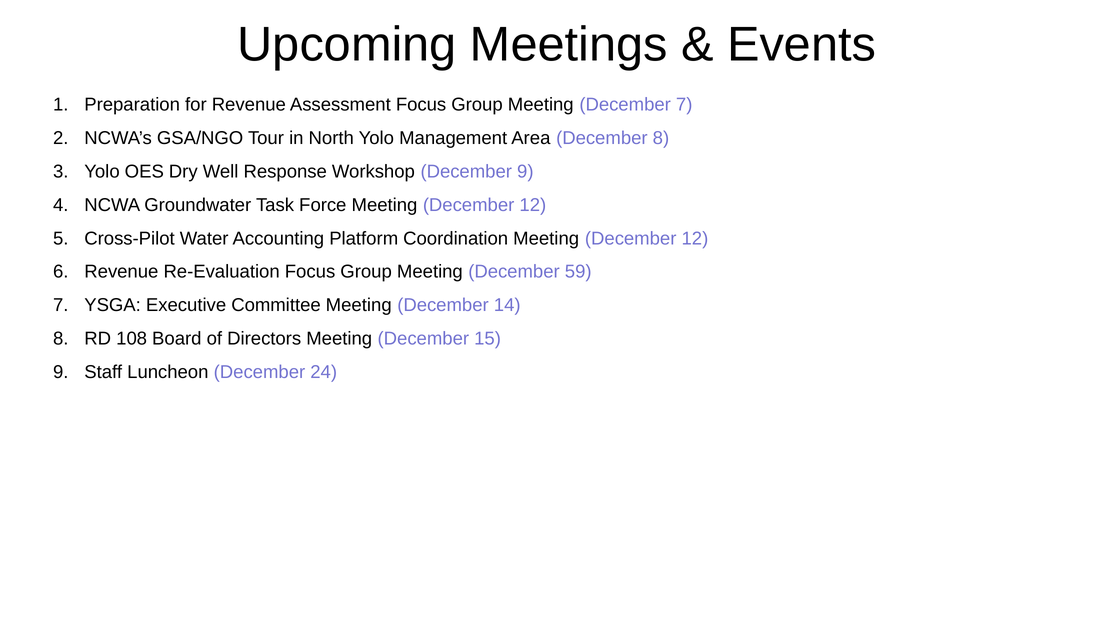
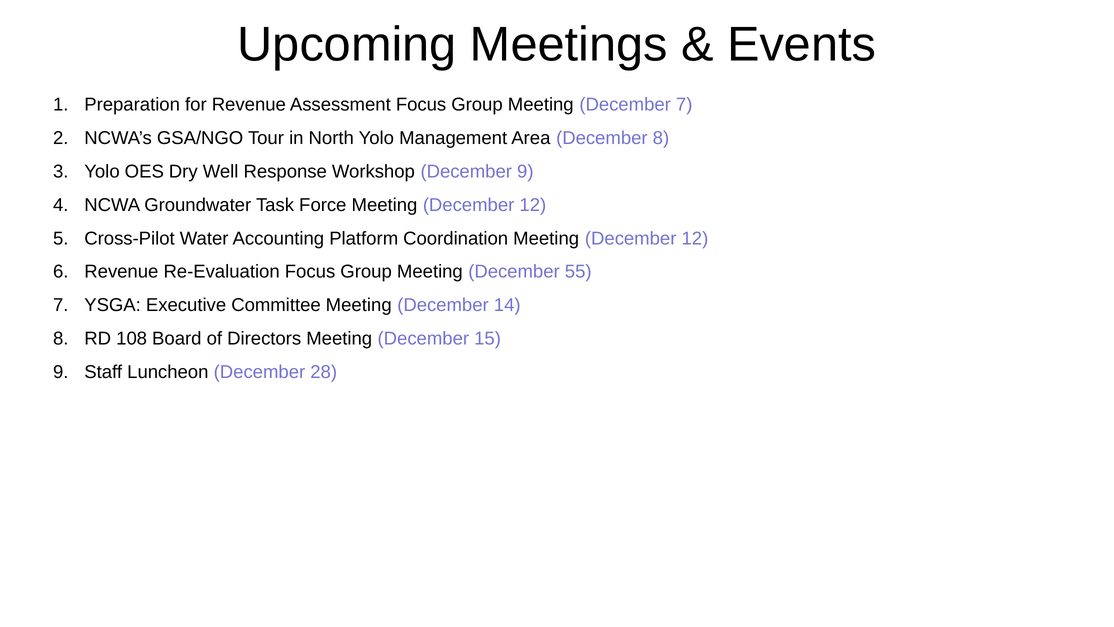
59: 59 -> 55 (578, 272)
24: 24 -> 28 (324, 372)
